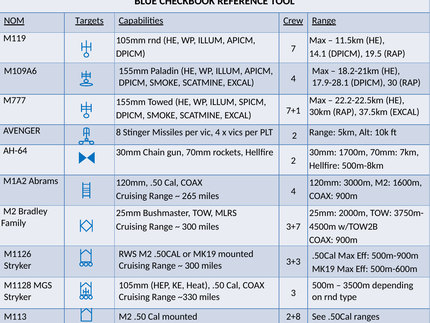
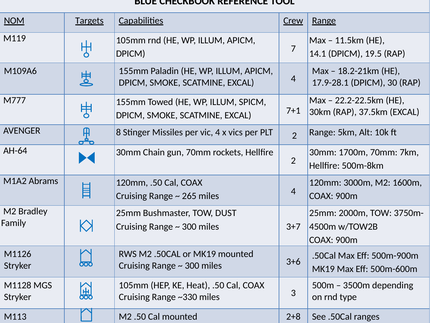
MLRS: MLRS -> DUST (226, 213)
3+3: 3+3 -> 3+6 (293, 261)
